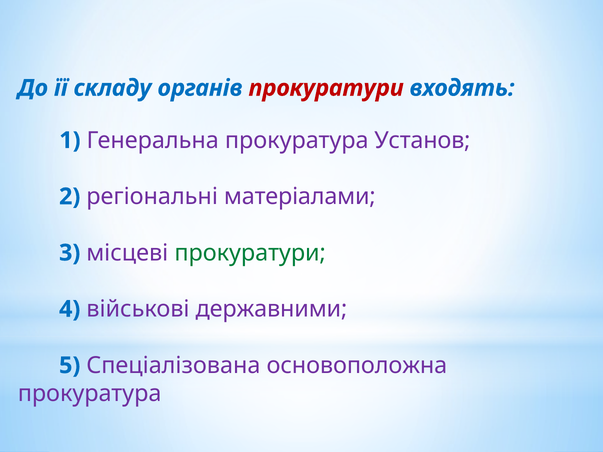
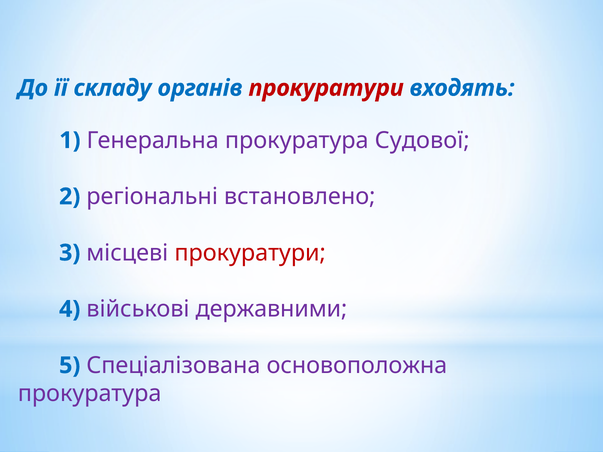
Установ: Установ -> Судової (422, 140)
матеріалами: матеріалами -> встановлено (300, 197)
прокуратури colour: green -> red (250, 253)
